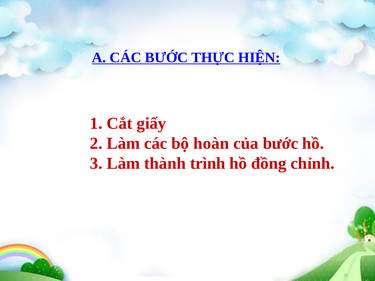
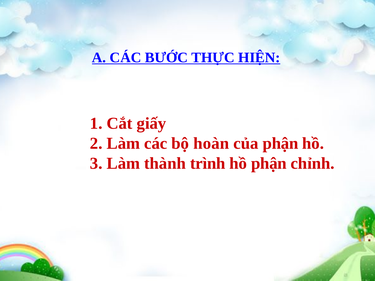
của bước: bước -> phận (281, 143)
hồ đồng: đồng -> phận (269, 163)
